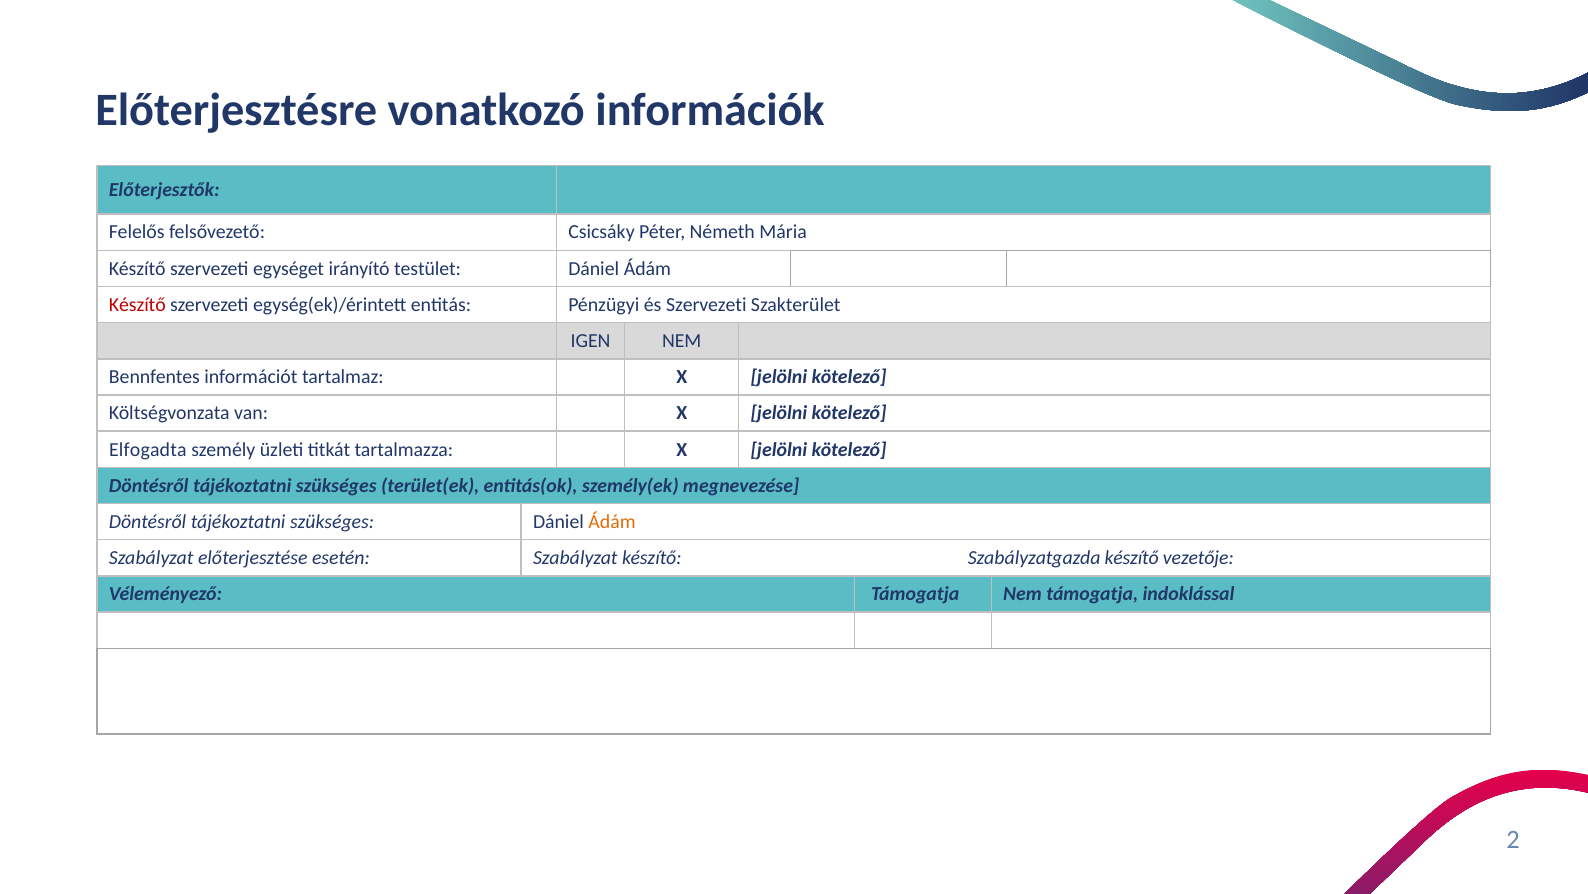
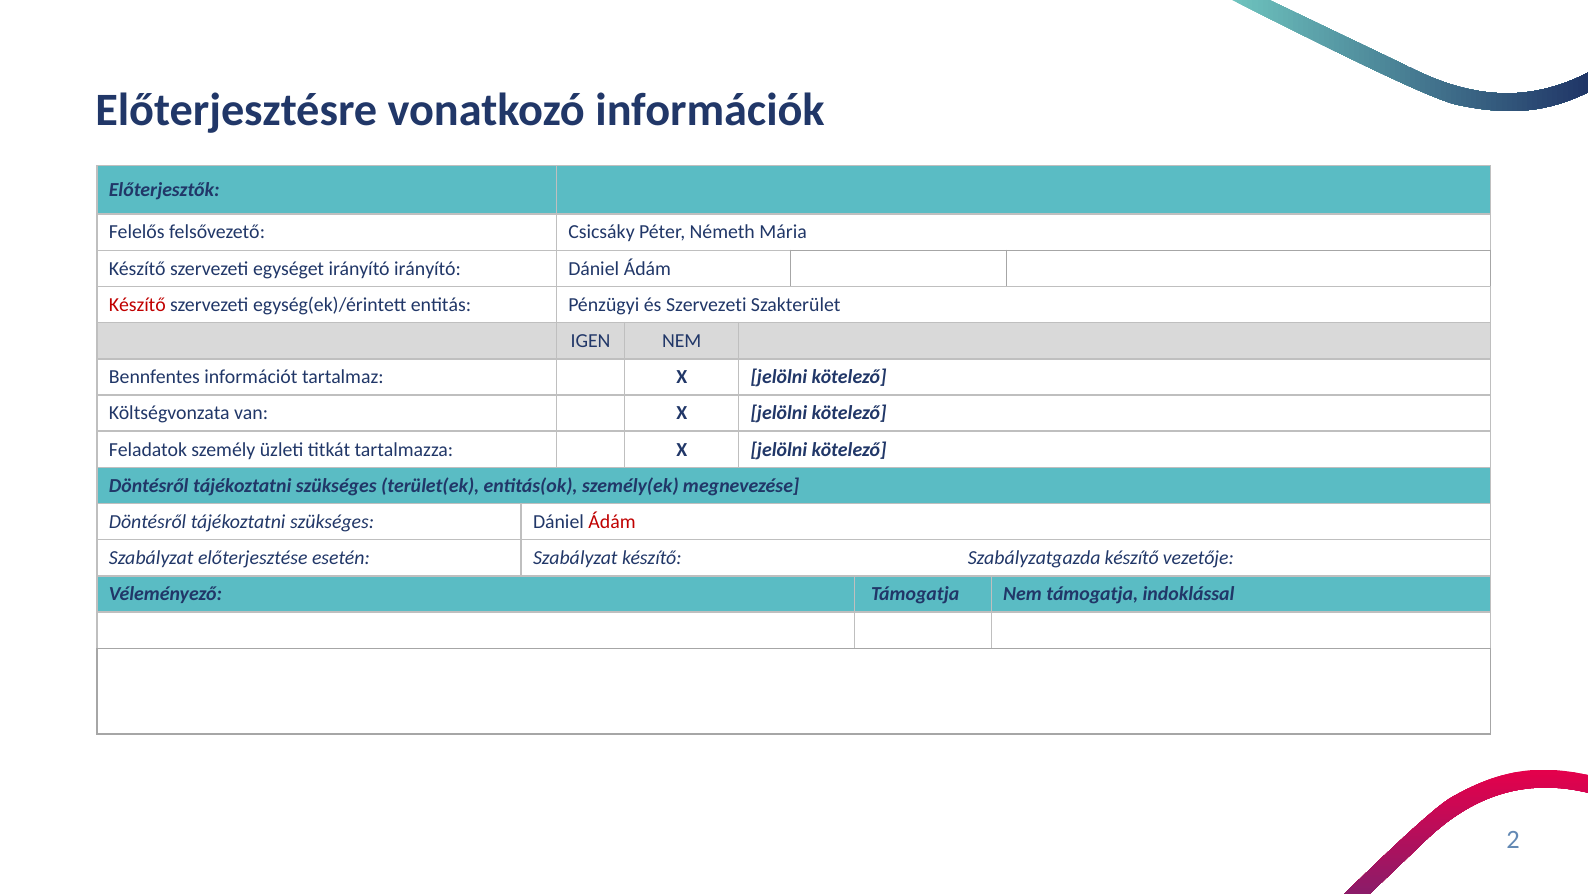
irányító testület: testület -> irányító (428, 268)
Elfogadta: Elfogadta -> Feladatok (148, 449)
Ádám colour: orange -> red (612, 521)
